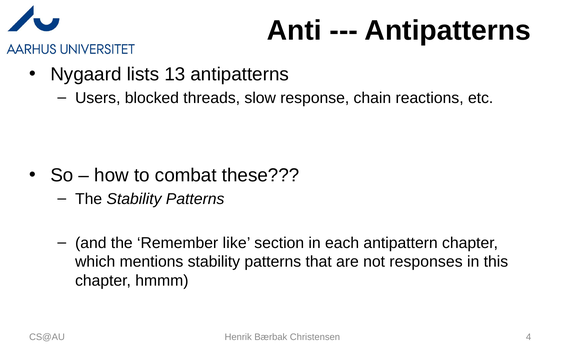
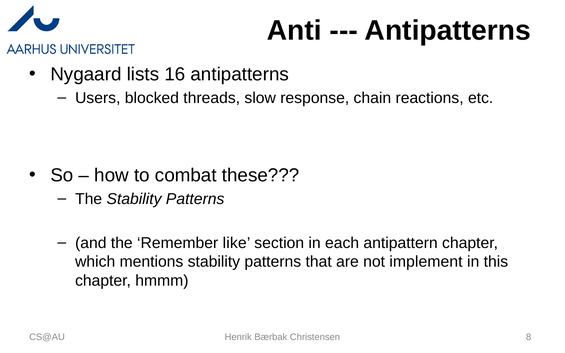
13: 13 -> 16 (175, 74)
responses: responses -> implement (426, 262)
4: 4 -> 8 (529, 337)
